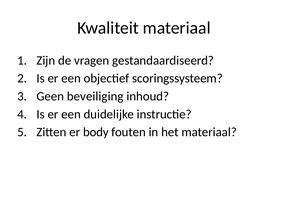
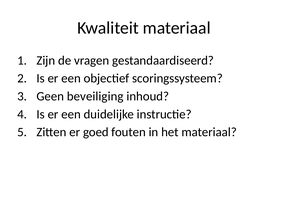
body: body -> goed (96, 132)
